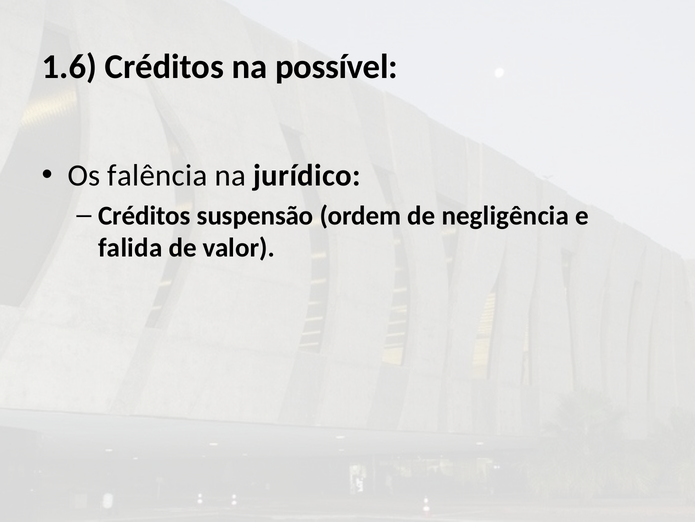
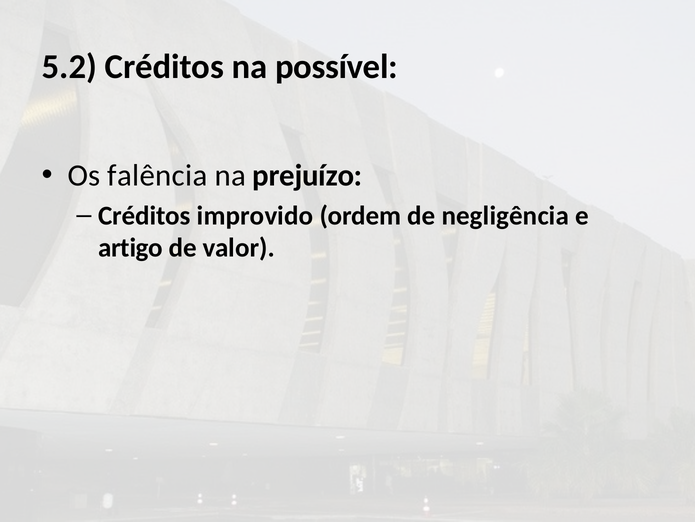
1.6: 1.6 -> 5.2 (69, 67)
jurídico: jurídico -> prejuízo (307, 175)
suspensão: suspensão -> improvido (255, 215)
falida: falida -> artigo (131, 248)
